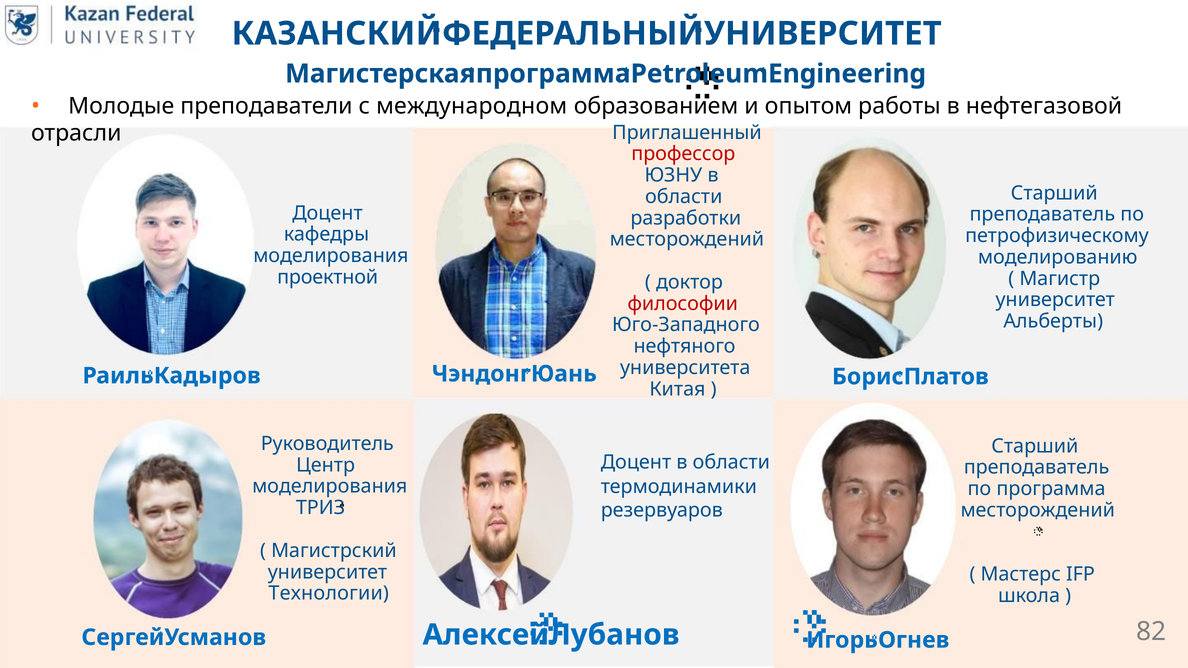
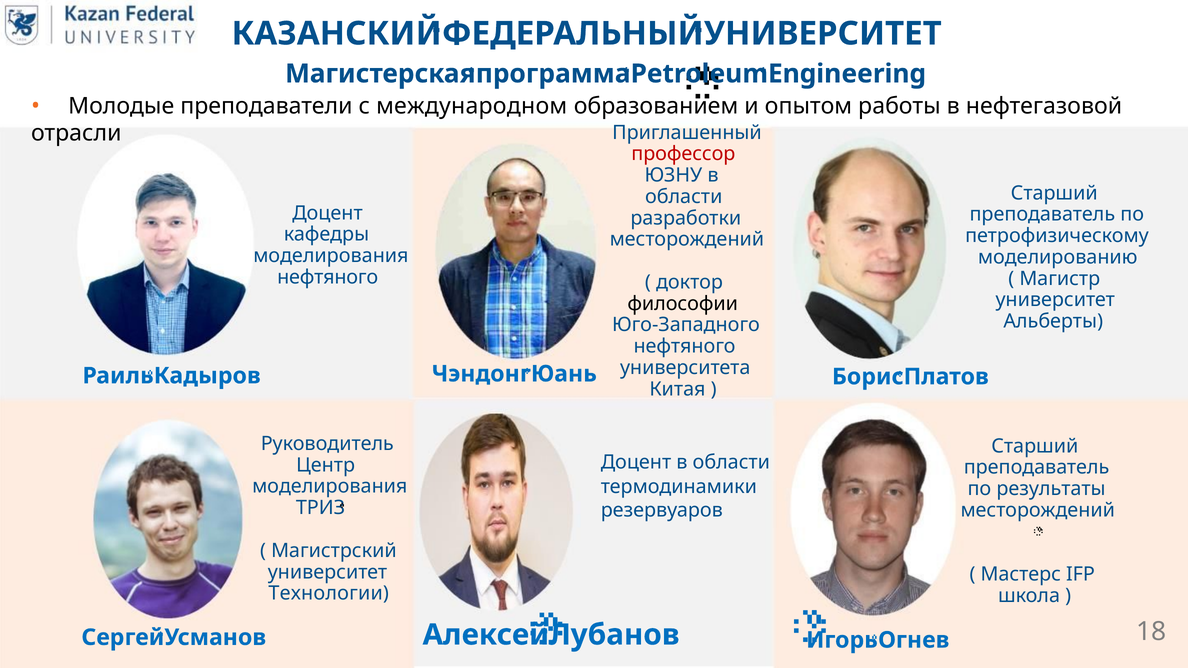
проектной: проектной -> нефтяного (328, 277)
философии colour: red -> black (683, 304)
по программа: программа -> результаты (1051, 489)
82: 82 -> 18 (1151, 632)
